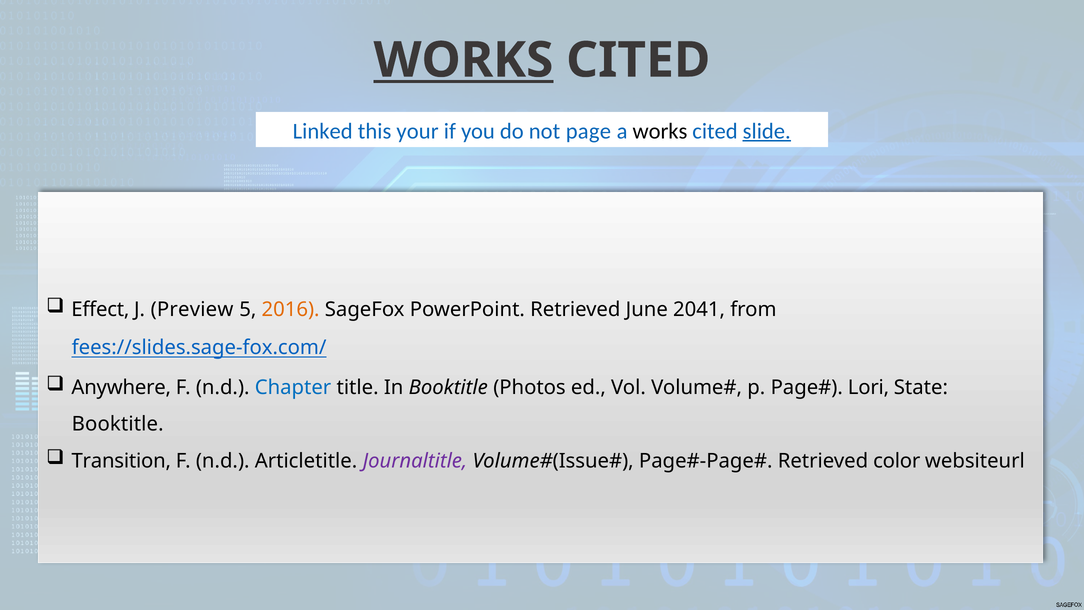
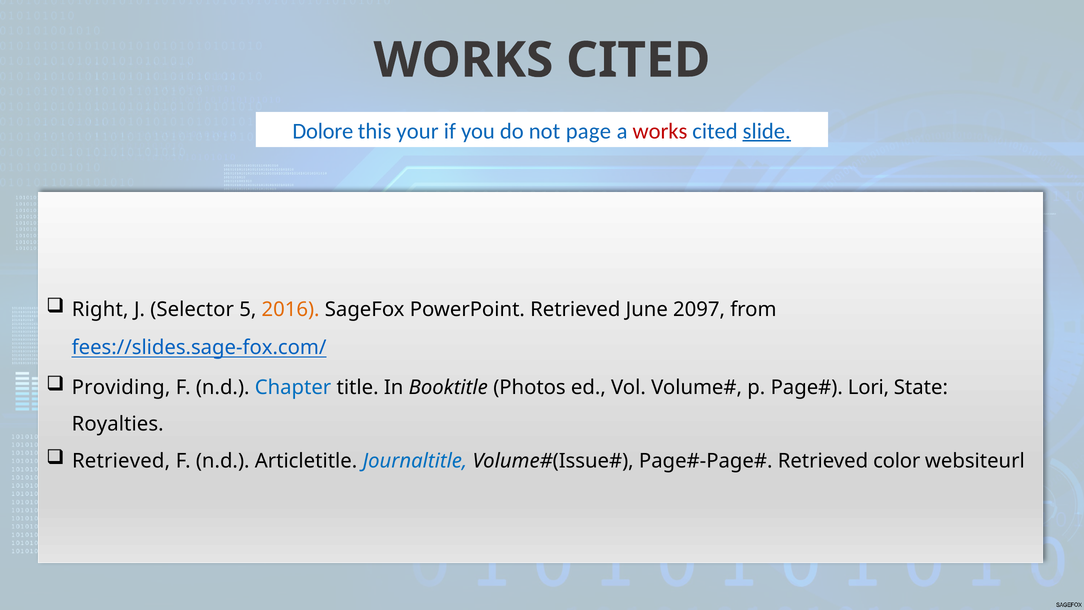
WORKS underline: present -> none (463, 60)
Linked: Linked -> Dolore (323, 131)
works colour: black -> red (660, 131)
Effect: Effect -> Right (100, 309)
Preview: Preview -> Selector (192, 309)
2041: 2041 -> 2097 (699, 309)
Anywhere: Anywhere -> Providing (121, 387)
Booktitle: Booktitle -> Royalties (118, 424)
Transition: Transition -> Retrieved (121, 461)
Journaltitle colour: purple -> blue (415, 461)
